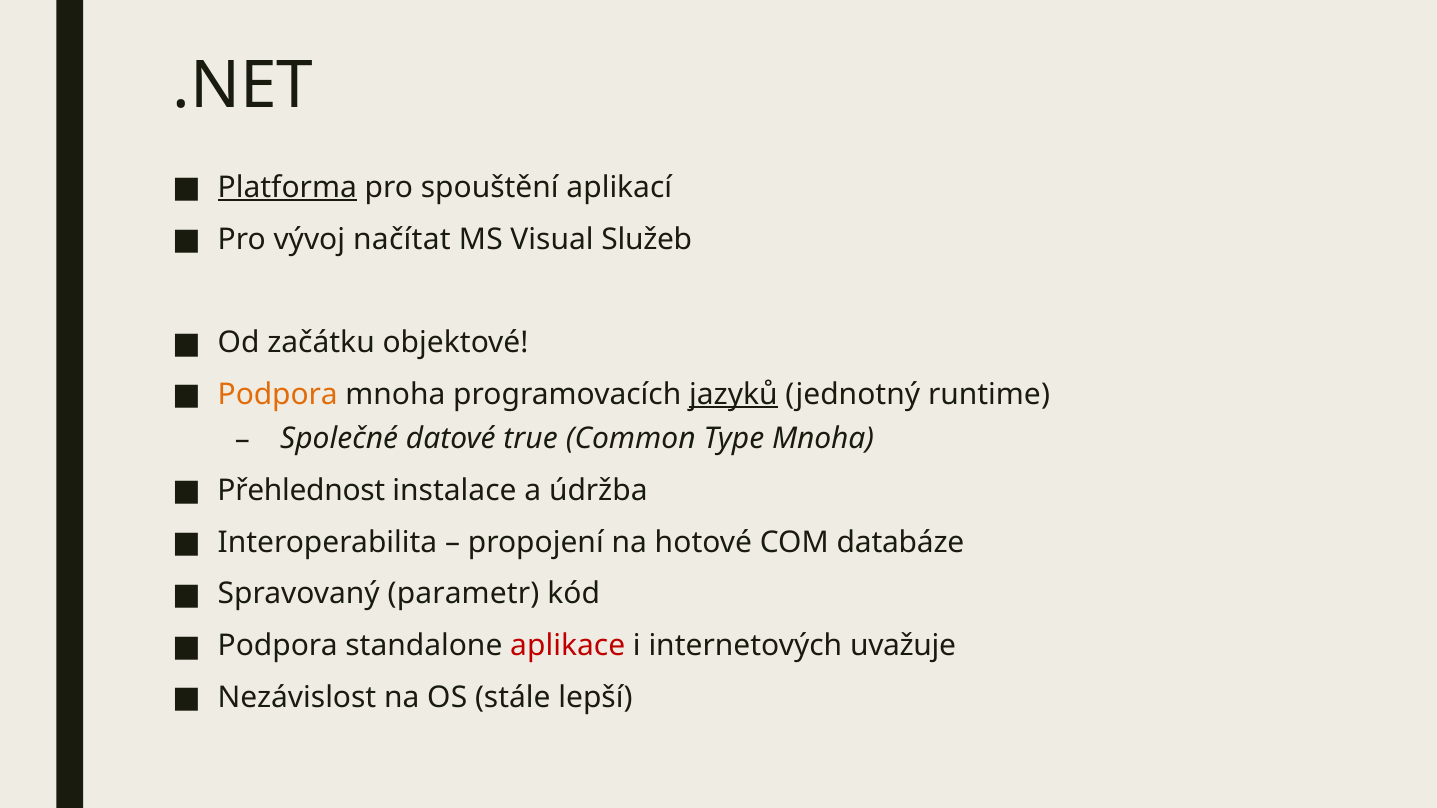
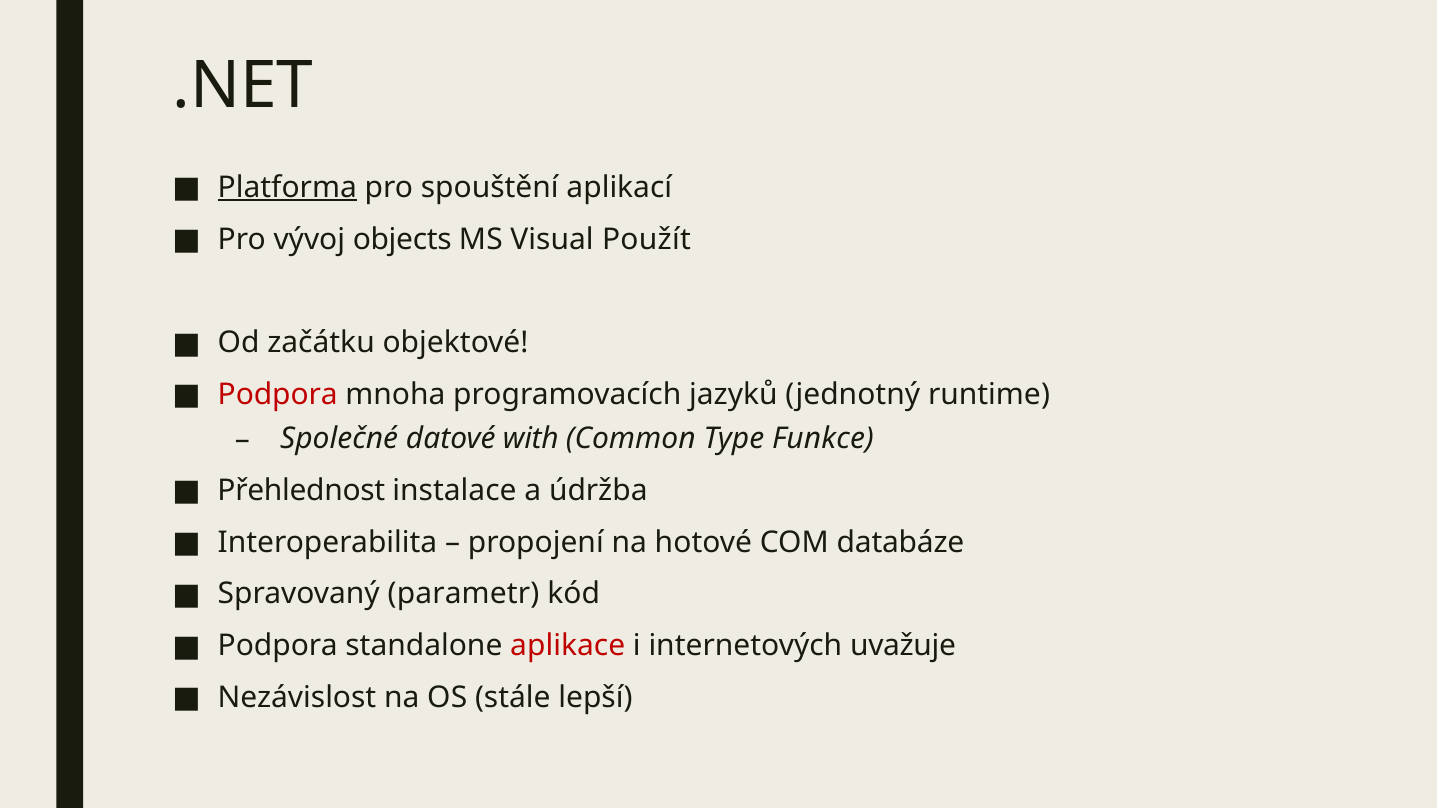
načítat: načítat -> objects (402, 239)
Služeb: Služeb -> Použít (646, 239)
Podpora colour: orange -> red (278, 395)
jazyků underline: present -> none (733, 395)
true: true -> with (531, 439)
Type Mnoha: Mnoha -> Funkce (823, 439)
